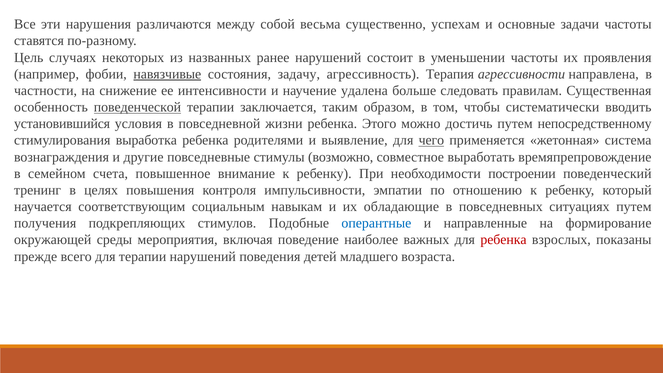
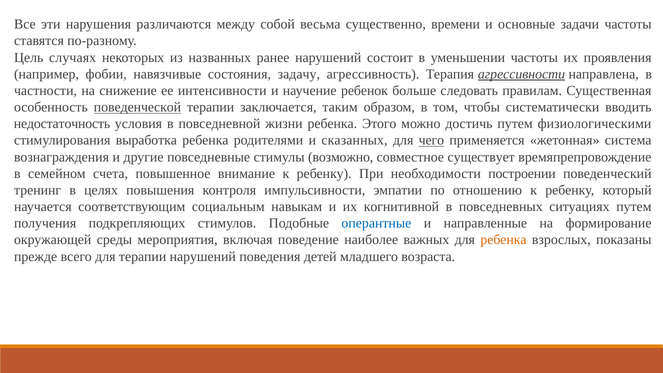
успехам: успехам -> времени (456, 24)
навязчивые underline: present -> none (167, 74)
агрессивности underline: none -> present (522, 74)
удалена: удалена -> ребенок (364, 91)
установившийся: установившийся -> недостаточность (62, 124)
непосредственному: непосредственному -> физиологическими (595, 124)
выявление: выявление -> сказанных (354, 140)
выработать: выработать -> существует (481, 157)
обладающие: обладающие -> когнитивной (401, 207)
ребенка colour: red -> orange (503, 240)
